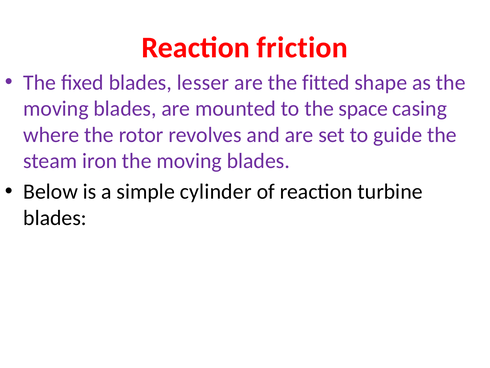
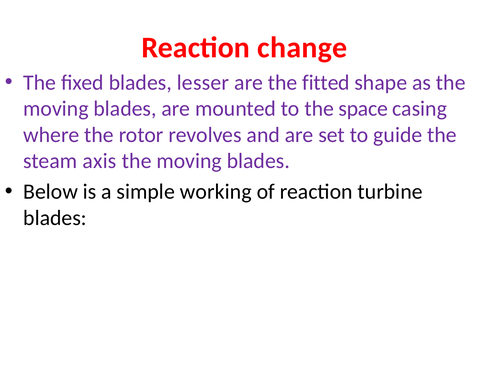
friction: friction -> change (302, 47)
iron: iron -> axis (99, 161)
cylinder: cylinder -> working (216, 191)
